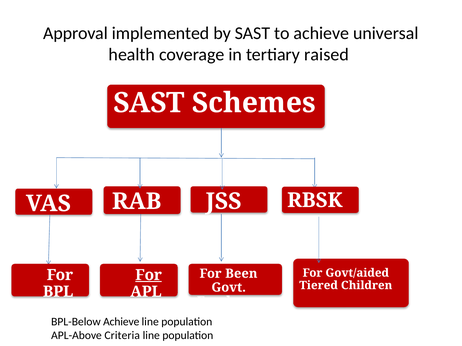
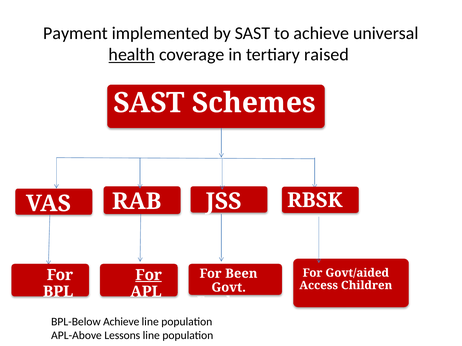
Approval: Approval -> Payment (76, 33)
health underline: none -> present (132, 55)
Tiered: Tiered -> Access (319, 286)
Criteria: Criteria -> Lessons (122, 336)
